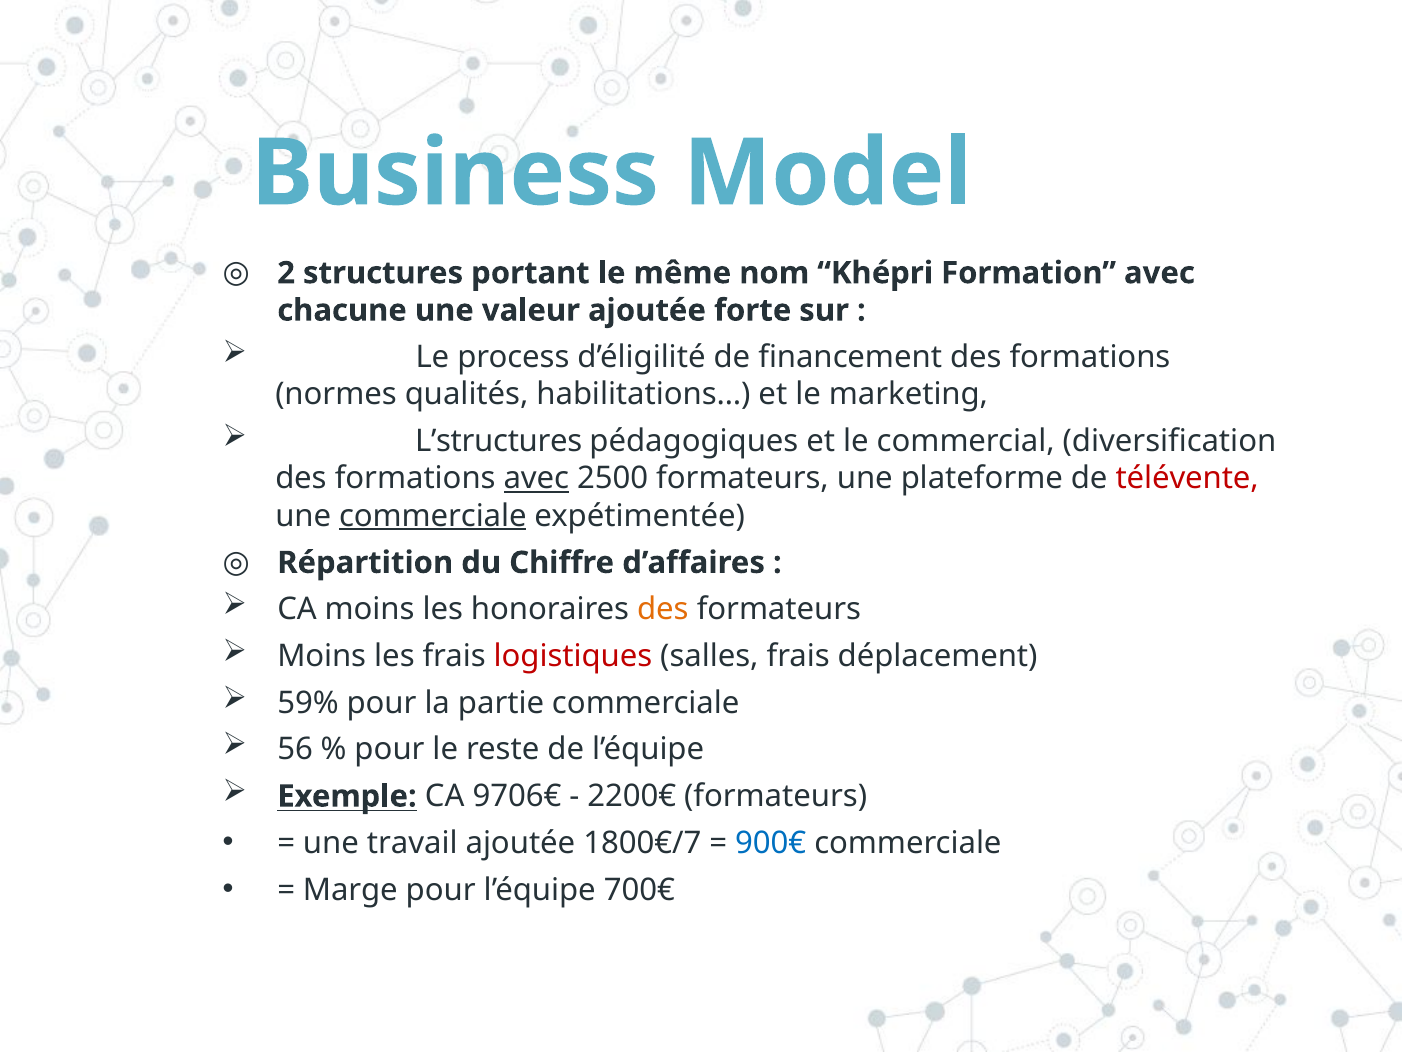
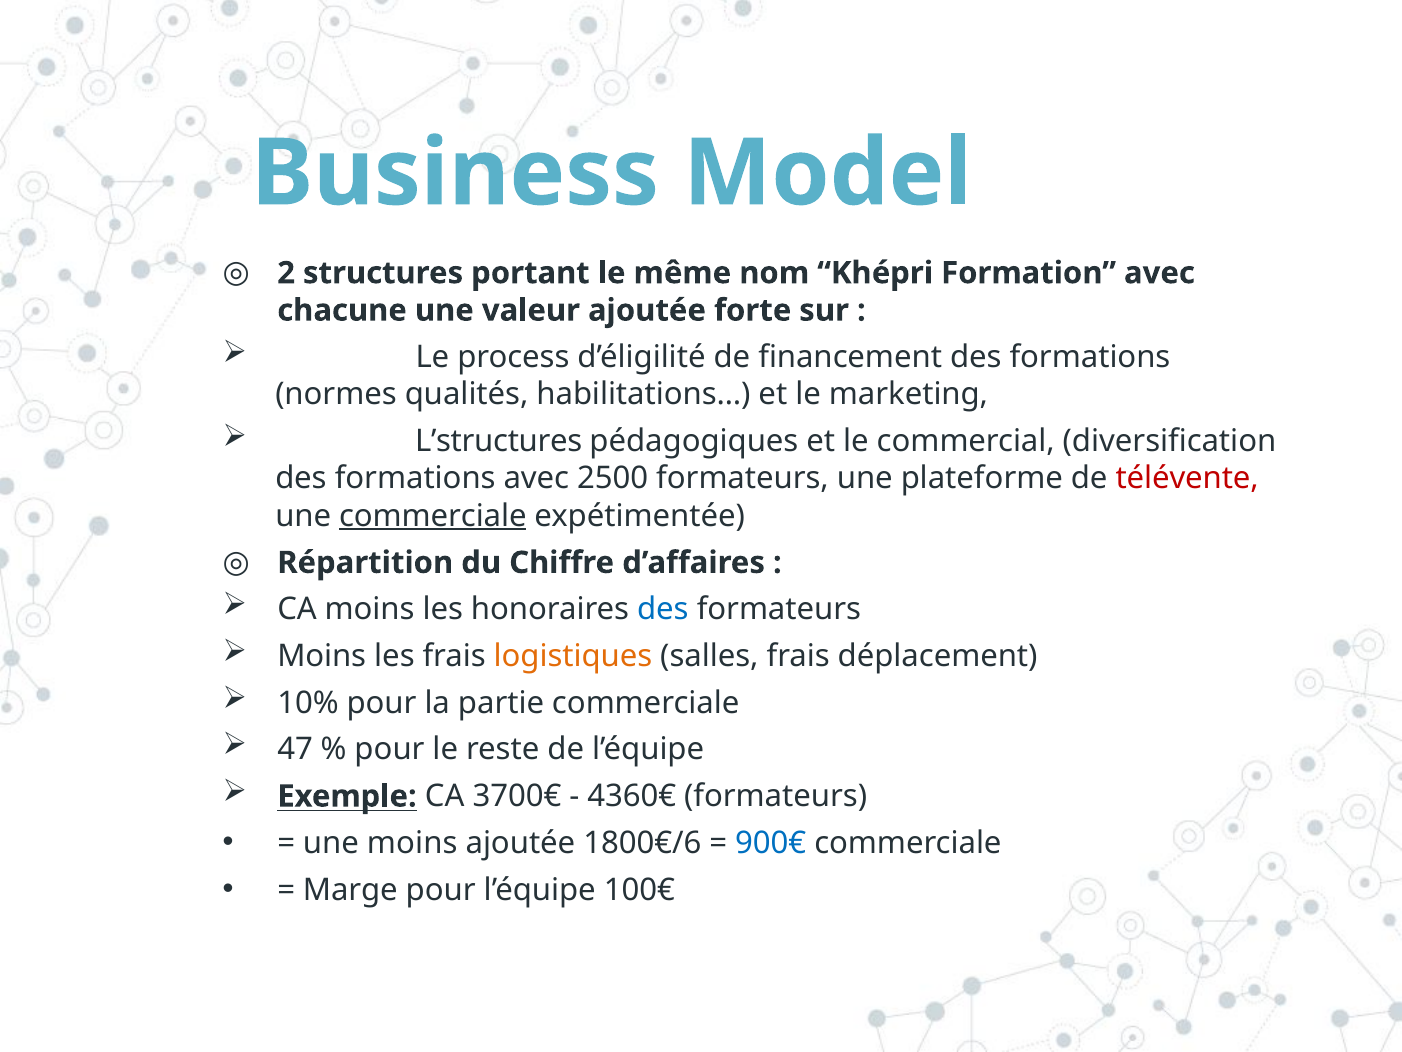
avec underline: present -> none (536, 478)
des colour: orange -> blue (663, 609)
logistiques colour: red -> orange (573, 656)
59%: 59% -> 10% (308, 703)
56: 56 -> 47 (295, 749)
9706€: 9706€ -> 3700€ (517, 796)
2200€: 2200€ -> 4360€ (632, 796)
une travail: travail -> moins (412, 843)
1800€/7: 1800€/7 -> 1800€/6 (642, 843)
700€: 700€ -> 100€ (639, 889)
